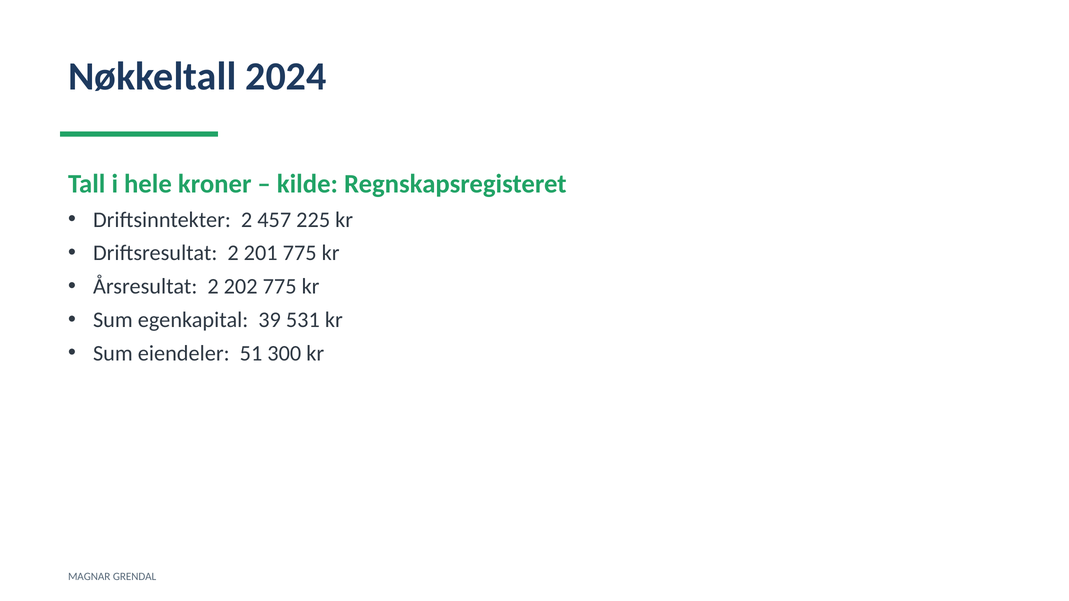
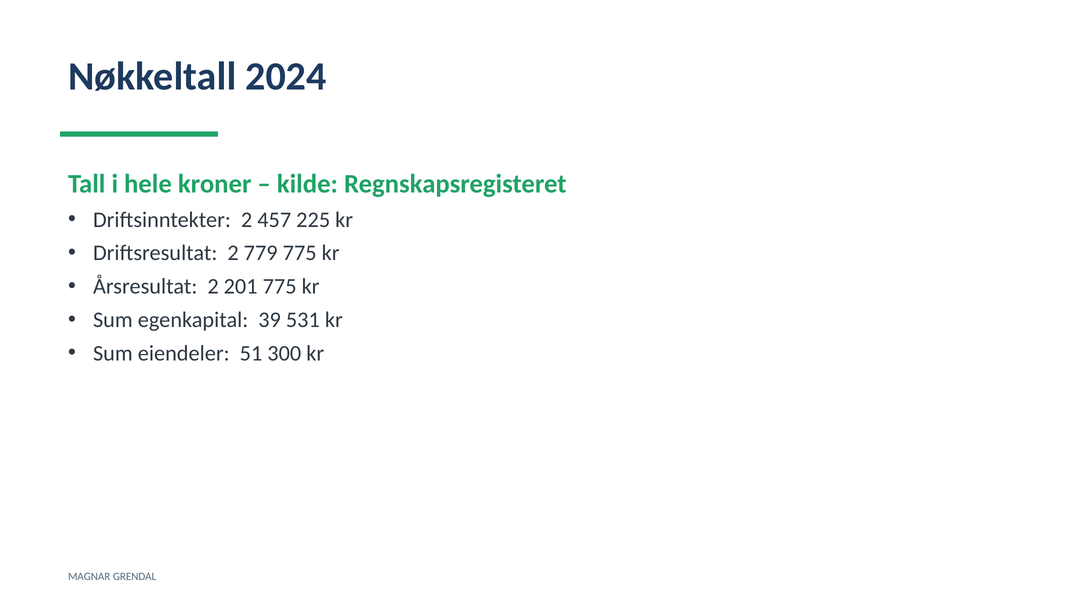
201: 201 -> 779 (261, 253)
202: 202 -> 201 (241, 287)
